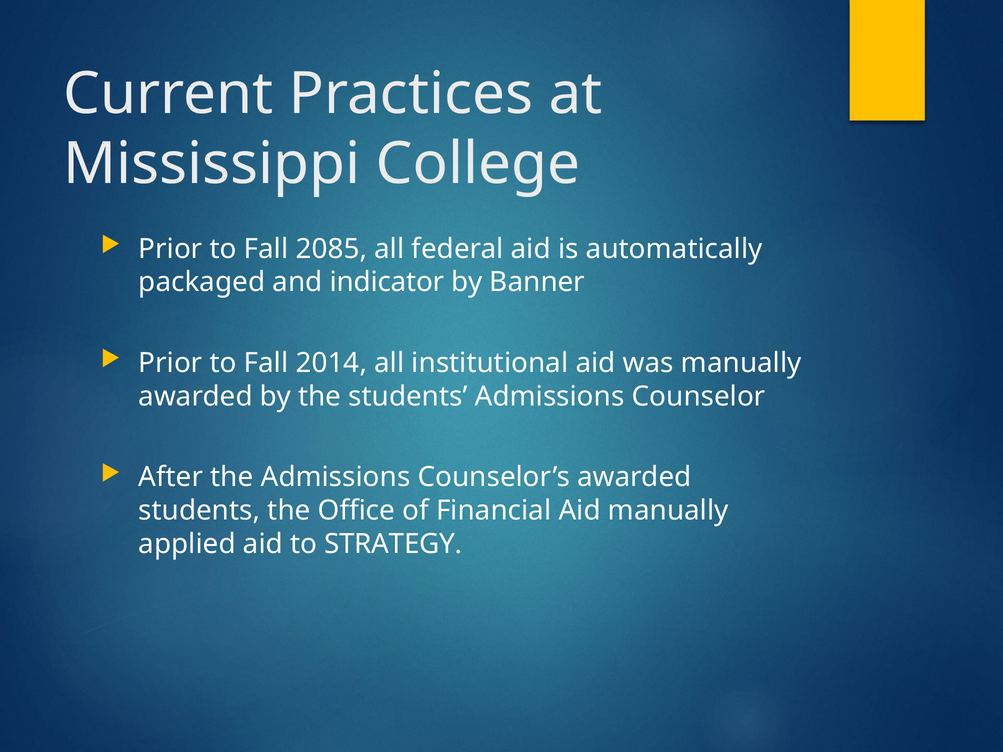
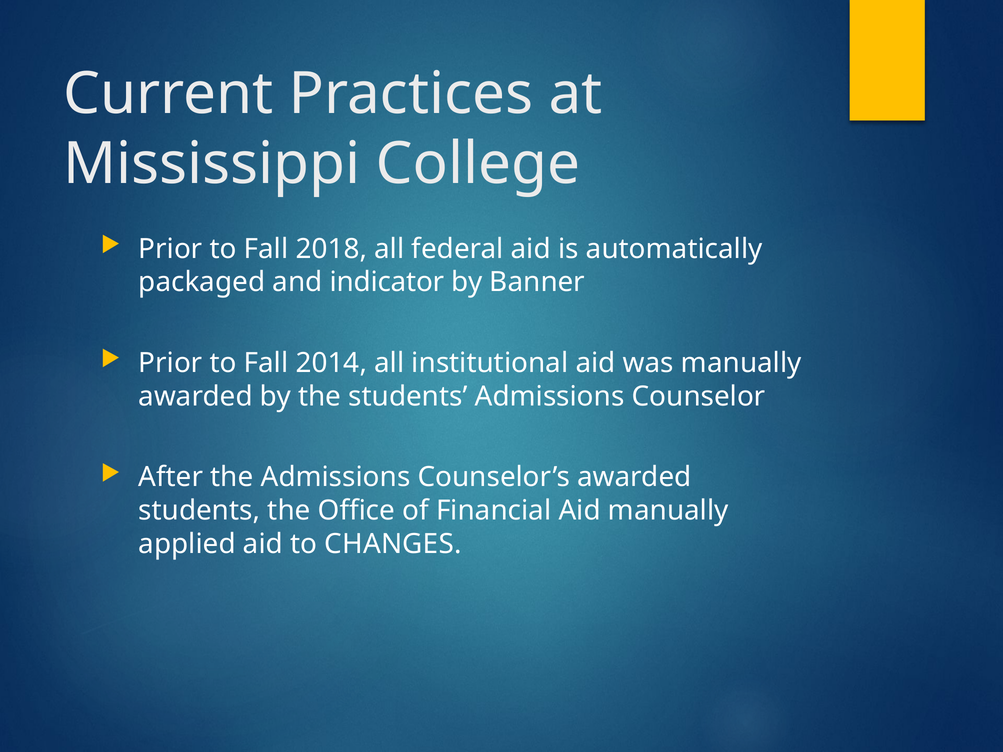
2085: 2085 -> 2018 (331, 249)
STRATEGY: STRATEGY -> CHANGES (393, 544)
